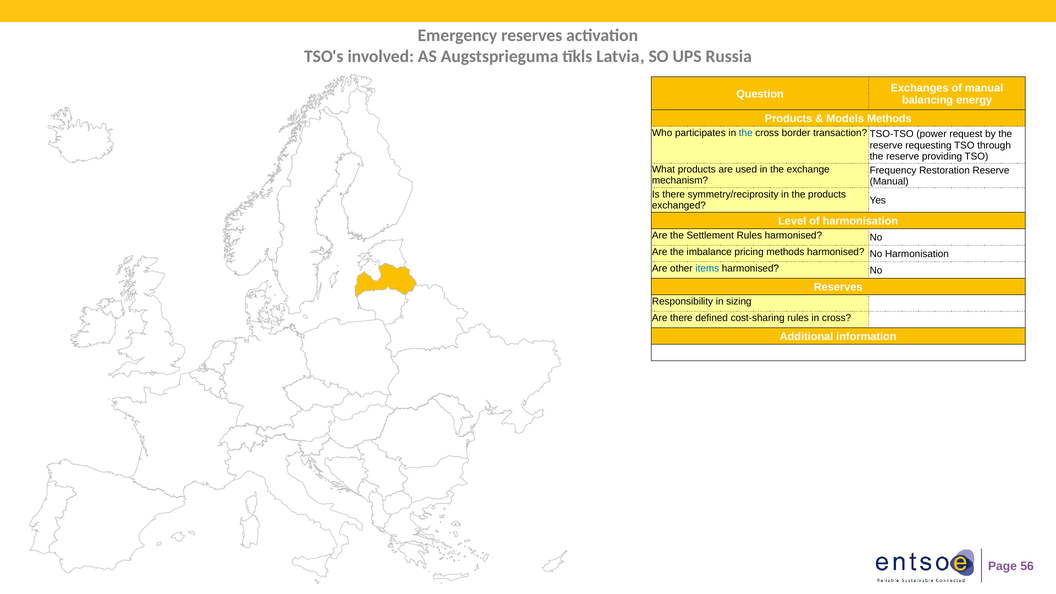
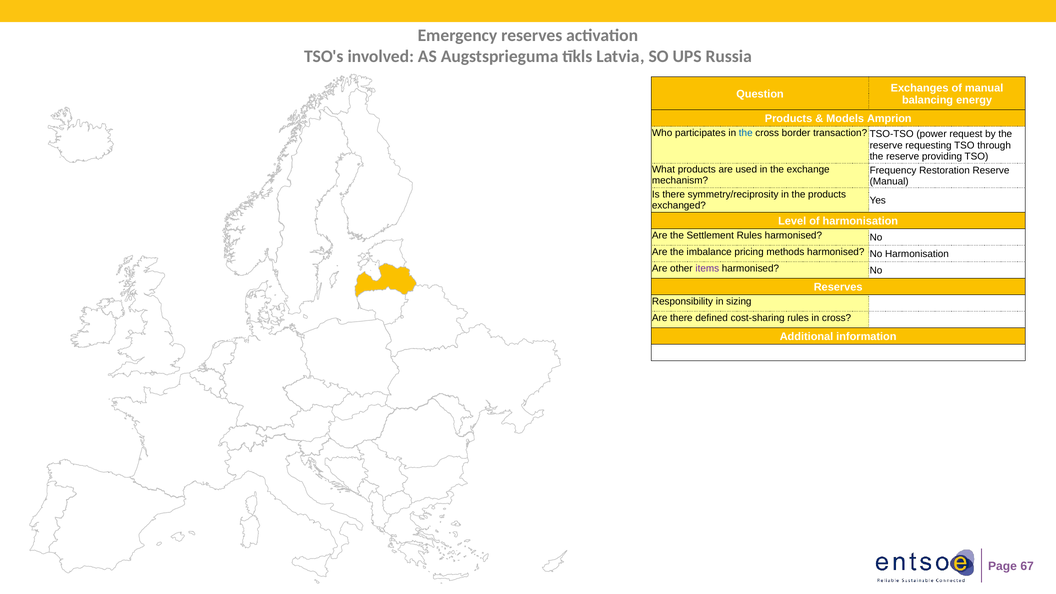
Models Methods: Methods -> Amprion (889, 119)
items colour: blue -> purple (707, 268)
56: 56 -> 67 (1027, 566)
